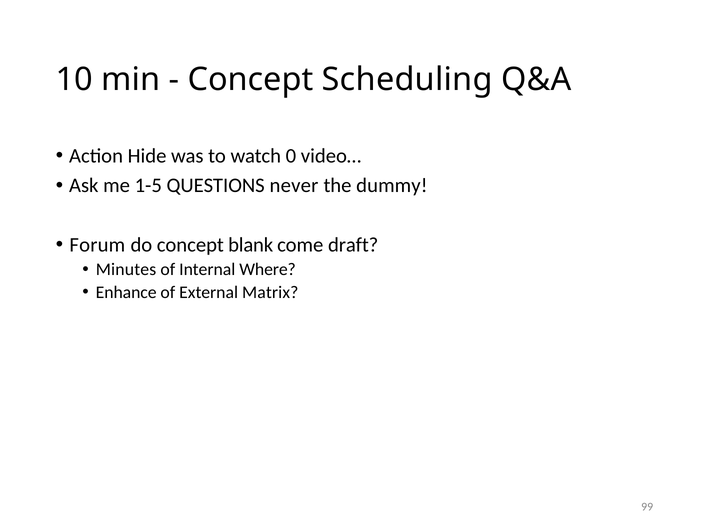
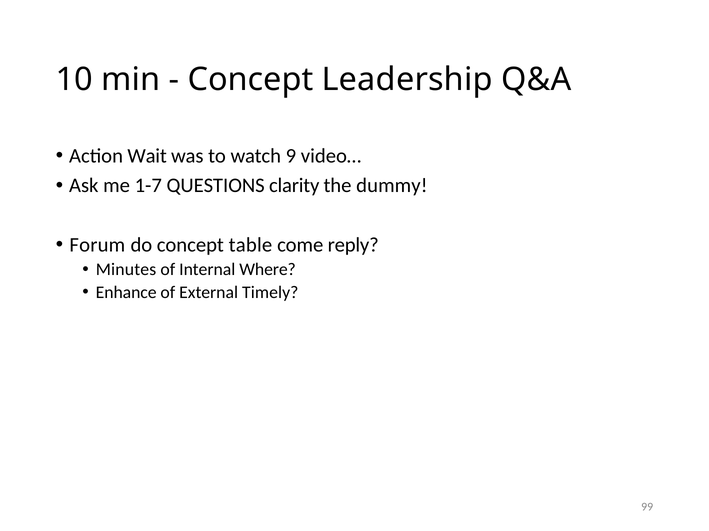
Scheduling: Scheduling -> Leadership (407, 79)
Hide: Hide -> Wait (147, 156)
0: 0 -> 9 (291, 156)
1-5: 1-5 -> 1-7 (148, 186)
never: never -> clarity (294, 186)
blank: blank -> table (250, 245)
draft: draft -> reply (353, 245)
Matrix: Matrix -> Timely (270, 293)
